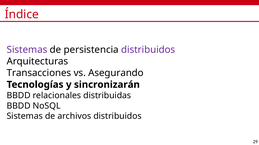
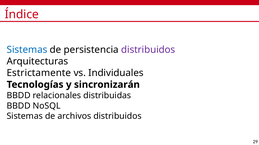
Sistemas colour: purple -> blue (27, 50)
Transacciones: Transacciones -> Estrictamente (39, 73)
Asegurando: Asegurando -> Individuales (116, 73)
